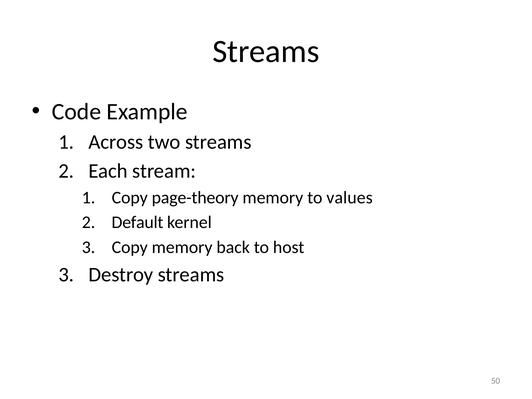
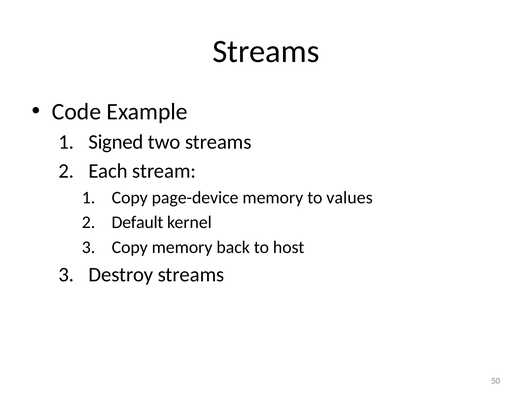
Across: Across -> Signed (116, 142)
page-theory: page-theory -> page-device (195, 198)
